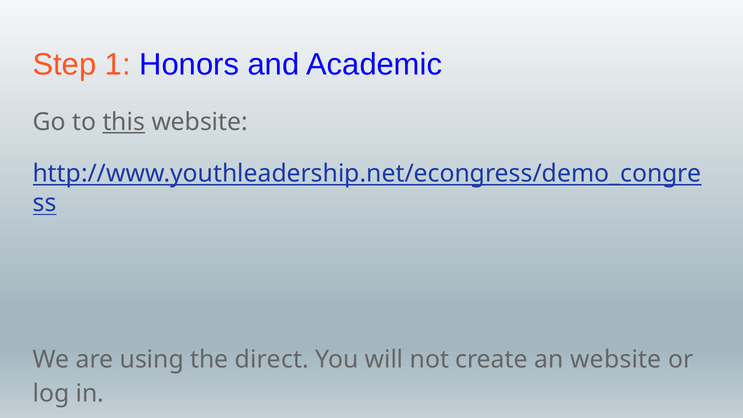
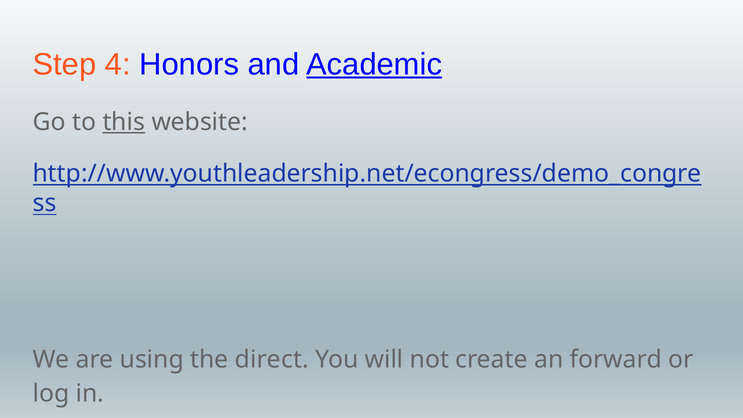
1: 1 -> 4 (118, 64)
Academic underline: none -> present (374, 64)
an website: website -> forward (616, 359)
